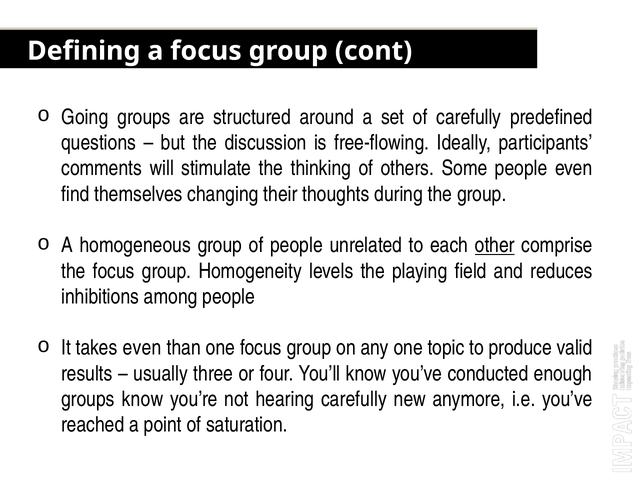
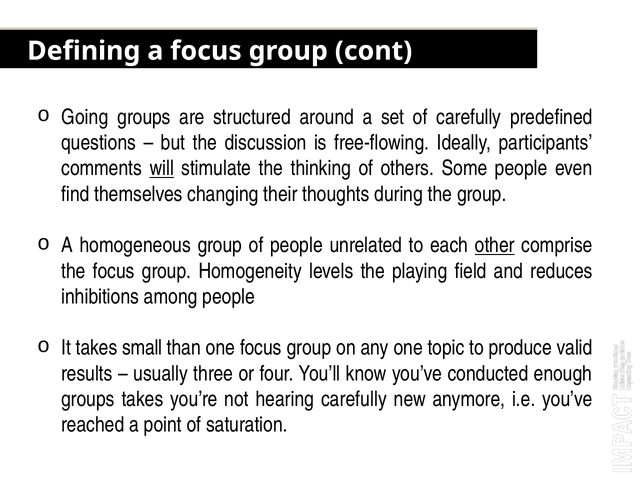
will underline: none -> present (162, 168)
takes even: even -> small (142, 348)
groups know: know -> takes (143, 399)
